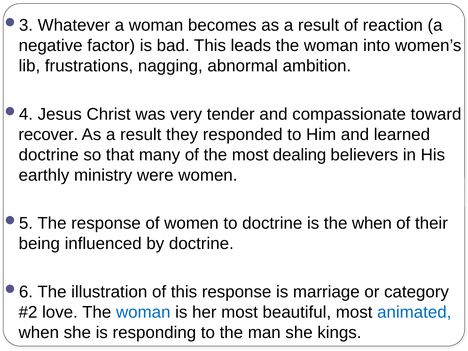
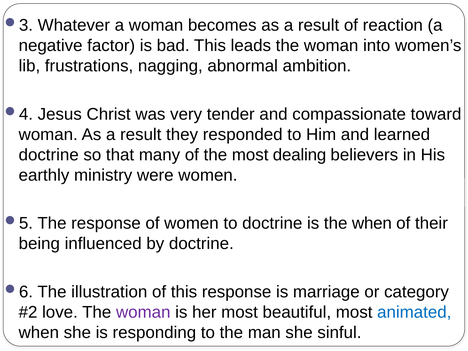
recover: recover -> woman (48, 135)
woman colour: blue -> purple (143, 312)
kings: kings -> sinful (339, 333)
